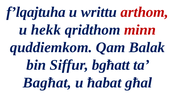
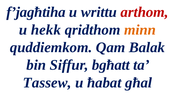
f’lqajtuha: f’lqajtuha -> f’jagħtiha (36, 12)
minn colour: red -> orange (140, 30)
Bagħat: Bagħat -> Tassew (47, 83)
